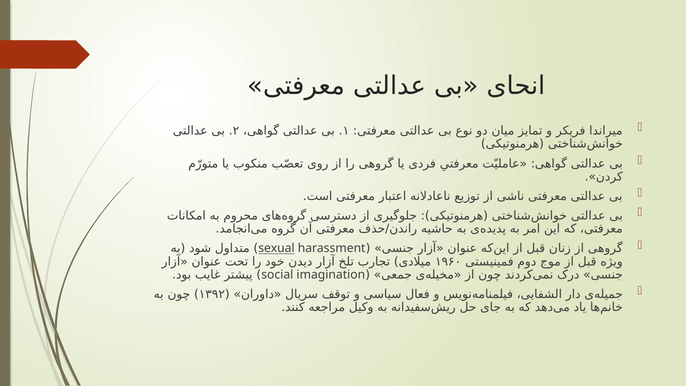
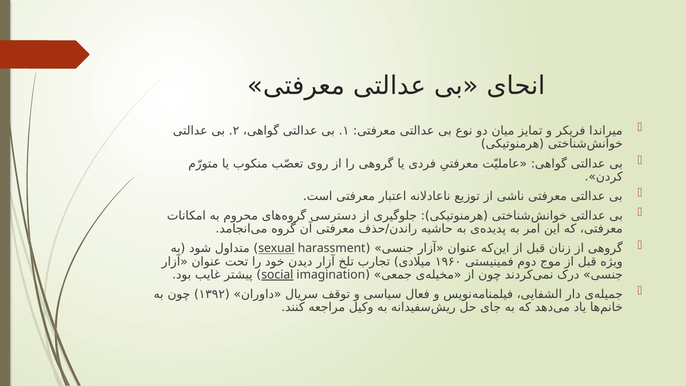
social underline: none -> present (277, 275)
